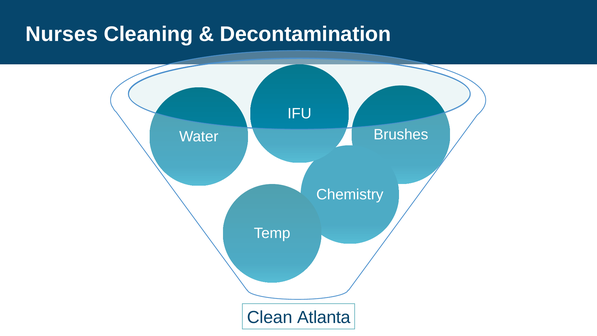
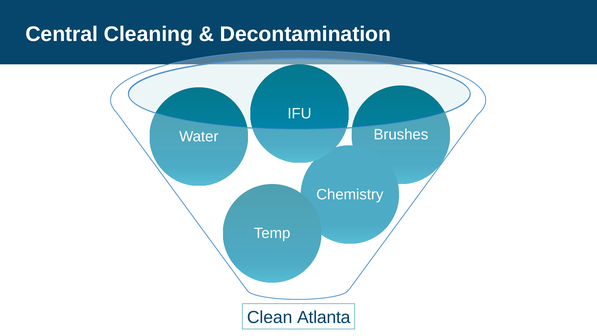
Nurses: Nurses -> Central (62, 34)
